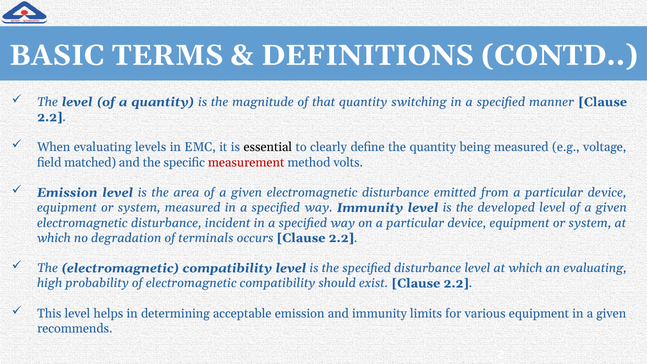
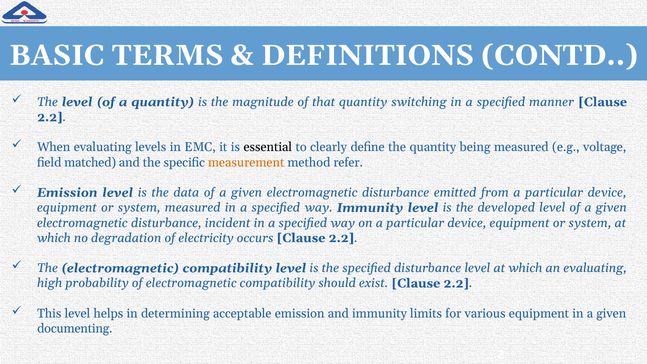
measurement colour: red -> orange (246, 162)
volts: volts -> refer (348, 162)
area: area -> data (186, 193)
terminals: terminals -> electricity (206, 238)
recommends: recommends -> documenting (75, 329)
